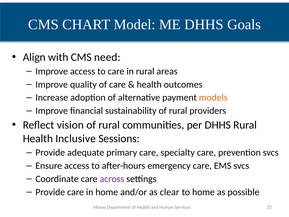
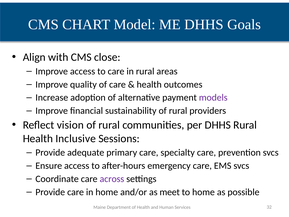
need: need -> close (107, 57)
models colour: orange -> purple (213, 97)
clear: clear -> meet (170, 192)
